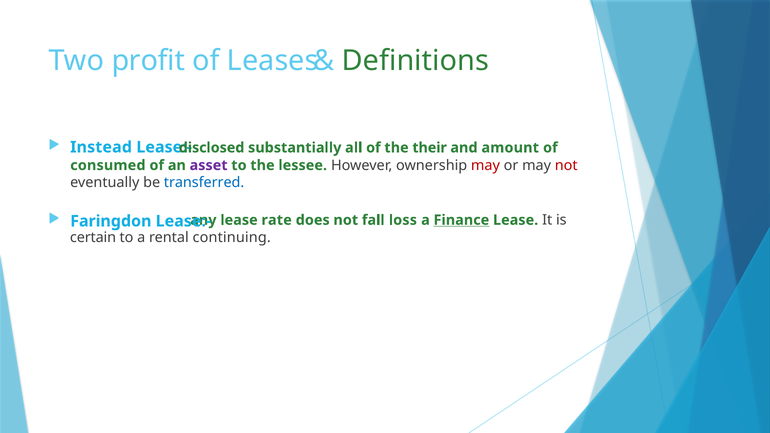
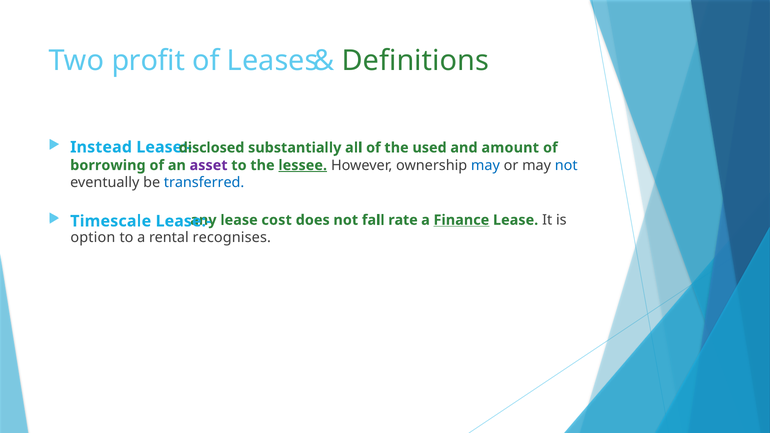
their: their -> used (430, 148)
consumed: consumed -> borrowing (108, 165)
lessee underline: none -> present (303, 165)
may colour: red -> blue (485, 165)
not colour: red -> blue (566, 165)
rate: rate -> cost (277, 220)
loss: loss -> rate (403, 220)
Faringdon: Faringdon -> Timescale (111, 221)
certain: certain -> option (93, 237)
continuing: continuing -> recognises (232, 237)
